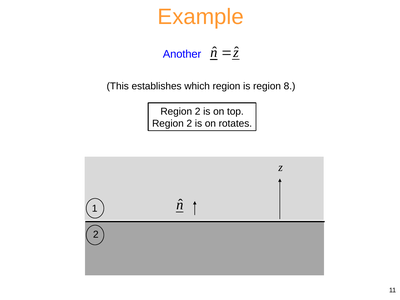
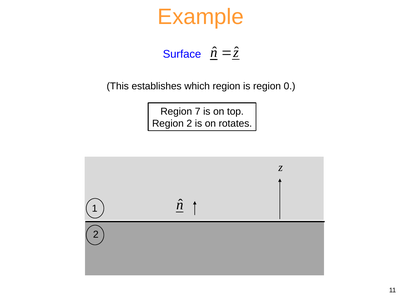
Another: Another -> Surface (182, 54)
8: 8 -> 0 (290, 86)
2: 2 -> 7 (198, 111)
